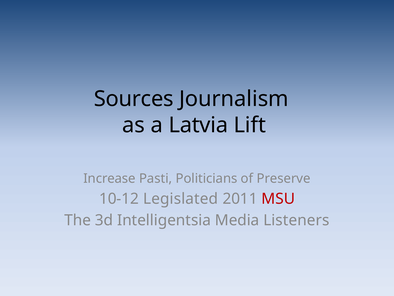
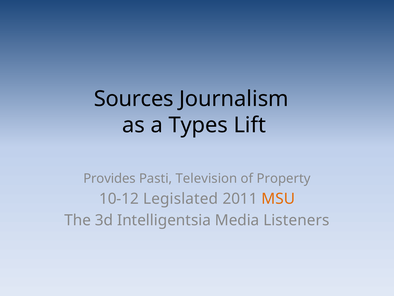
Latvia: Latvia -> Types (198, 125)
Increase: Increase -> Provides (110, 178)
Politicians: Politicians -> Television (206, 178)
Preserve: Preserve -> Property (284, 178)
MSU colour: red -> orange (278, 199)
